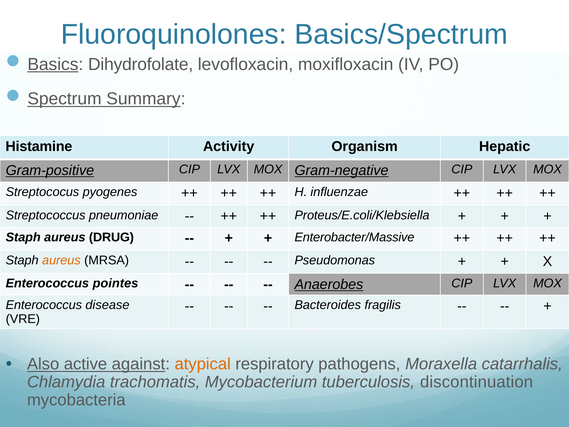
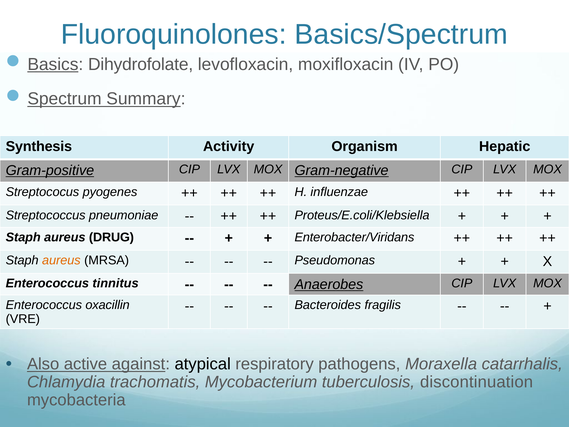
Histamine: Histamine -> Synthesis (39, 147)
Enterobacter/Massive: Enterobacter/Massive -> Enterobacter/Viridans (354, 237)
pointes: pointes -> tinnitus (116, 283)
disease: disease -> oxacillin (108, 305)
atypical colour: orange -> black (203, 364)
